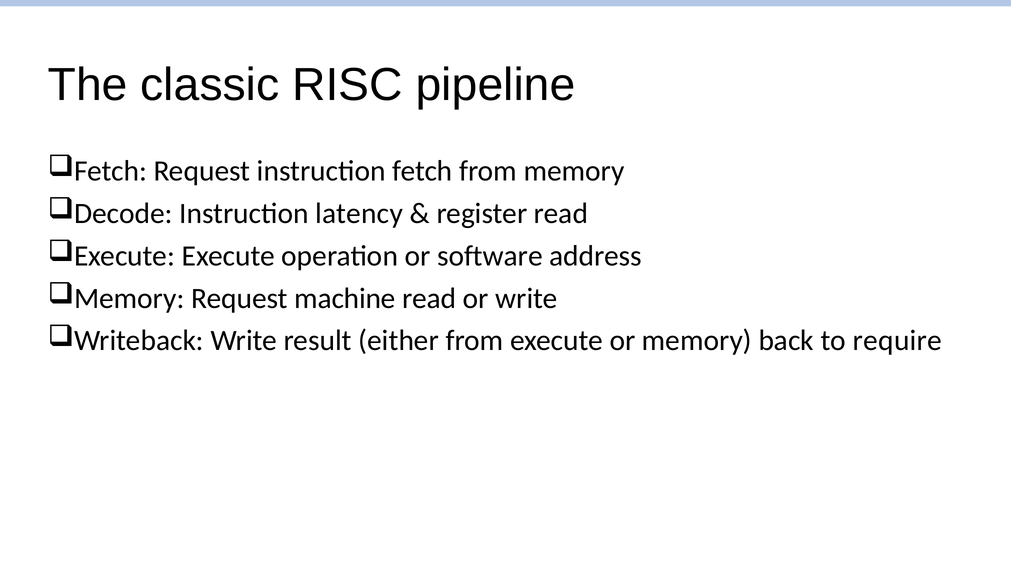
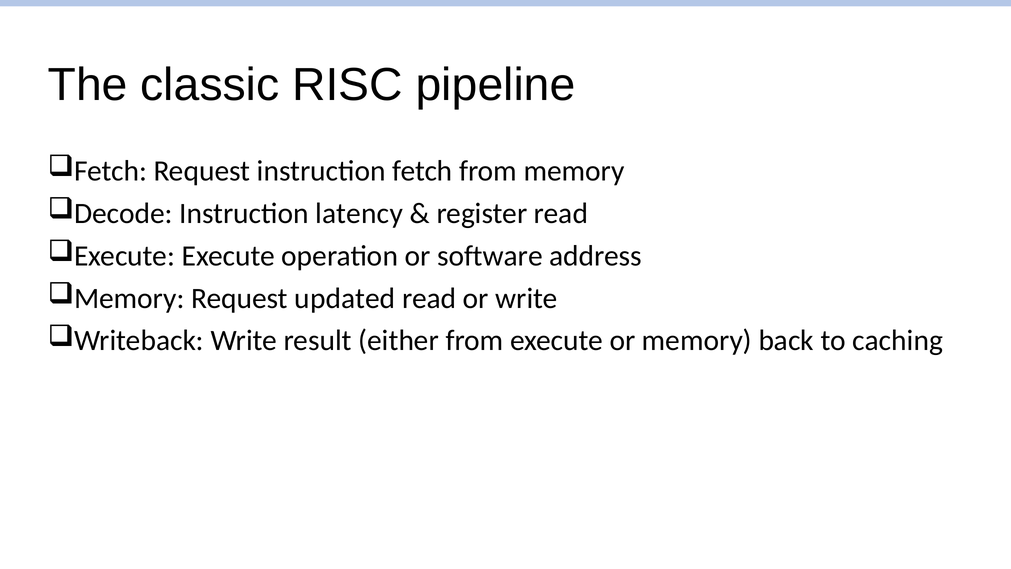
machine: machine -> updated (345, 298)
require: require -> caching (898, 340)
